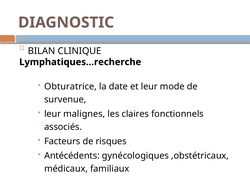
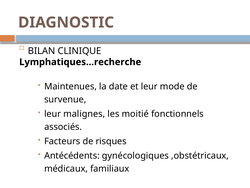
Obturatrice: Obturatrice -> Maintenues (71, 86)
claires: claires -> moitié (135, 114)
